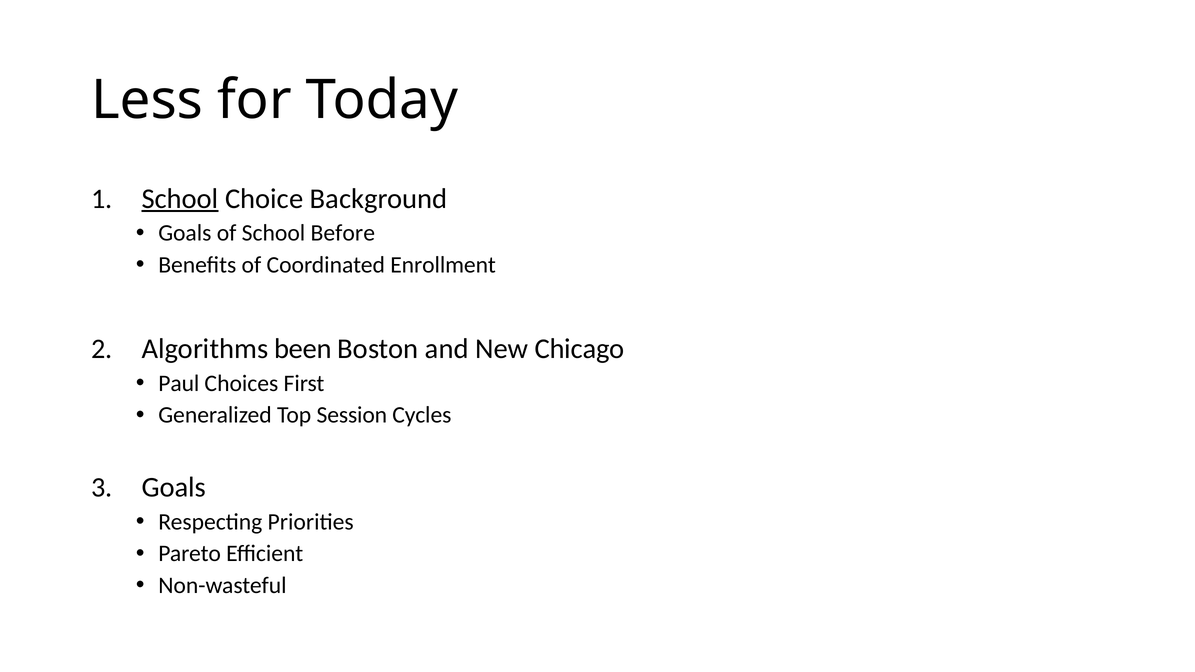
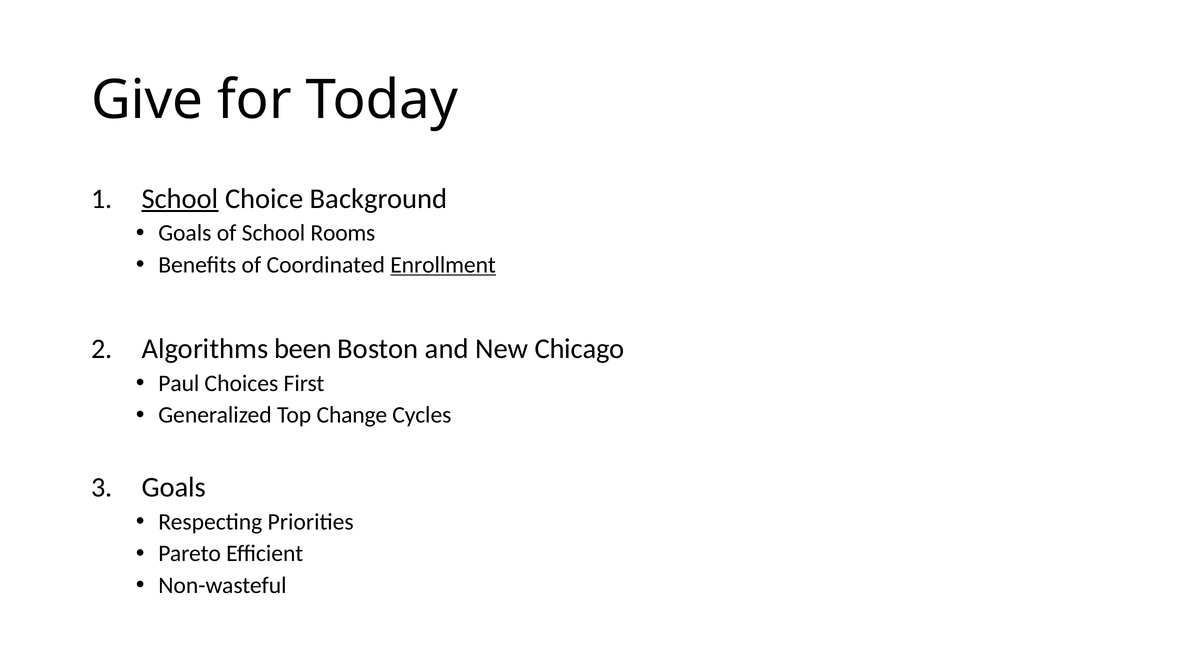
Less: Less -> Give (147, 100)
Before: Before -> Rooms (343, 233)
Enrollment underline: none -> present (443, 265)
Session: Session -> Change (352, 415)
